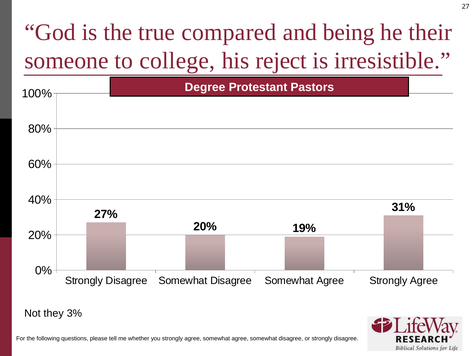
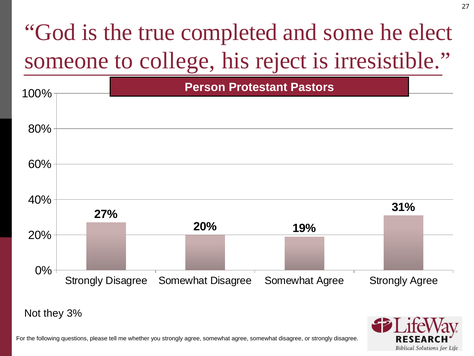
compared: compared -> completed (229, 32)
being: being -> some (349, 32)
their: their -> elect (430, 32)
Degree: Degree -> Person (205, 87)
